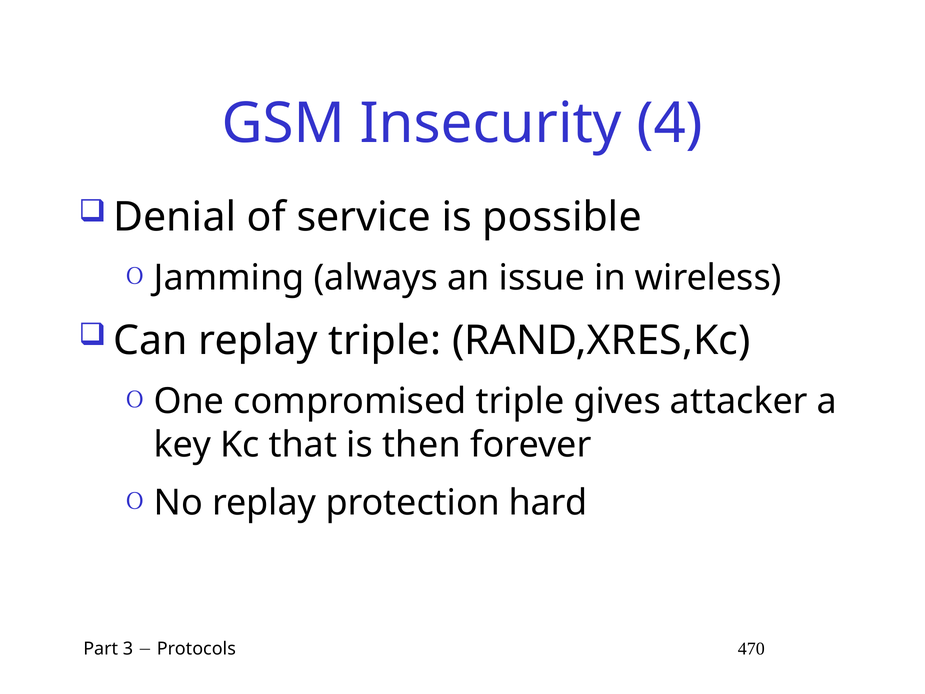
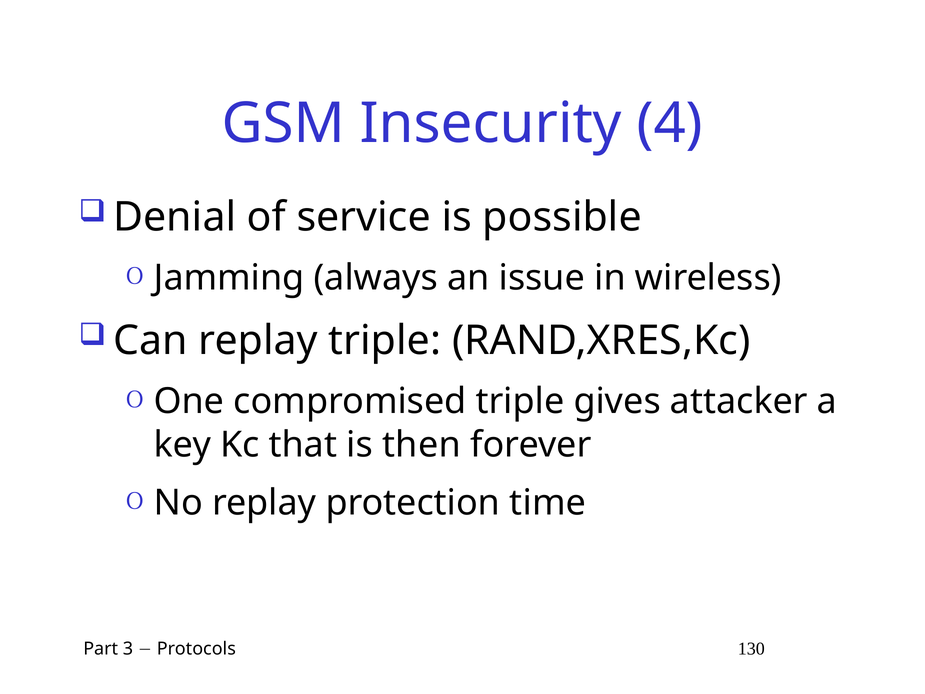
hard: hard -> time (548, 503)
470: 470 -> 130 (751, 649)
